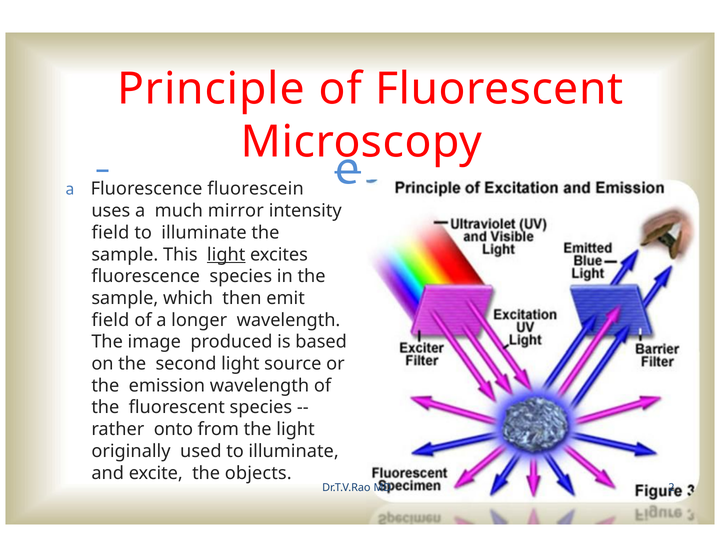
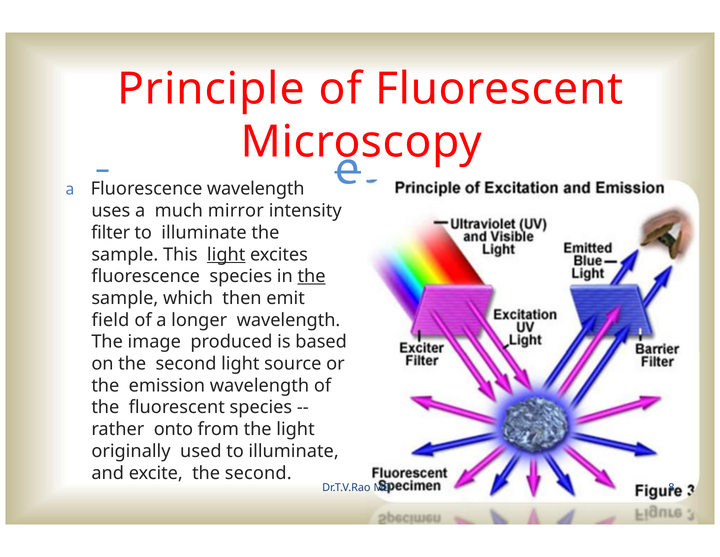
Fluorescence fluorescein: fluorescein -> wavelength (256, 189)
field: field -> filter (111, 232)
the underline: none -> present (312, 276)
excite the objects: objects -> second (258, 472)
2: 2 -> 8 (671, 487)
